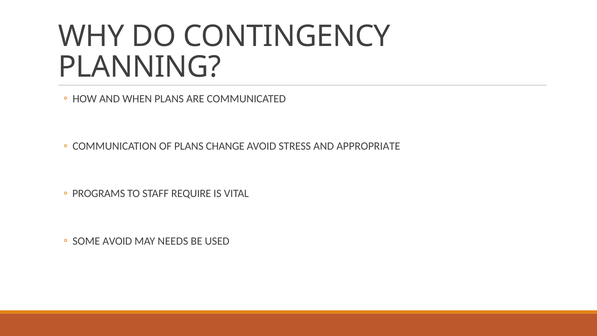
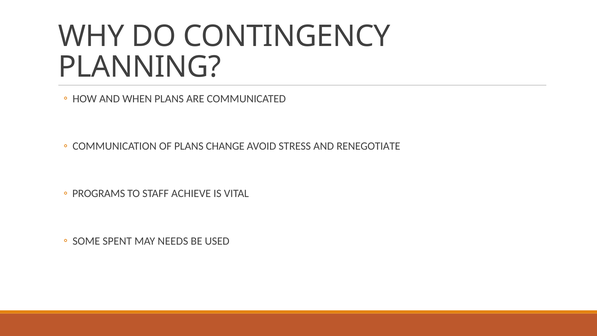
APPROPRIATE: APPROPRIATE -> RENEGOTIATE (368, 146)
REQUIRE: REQUIRE -> ACHIEVE (191, 194)
SOME AVOID: AVOID -> SPENT (117, 241)
